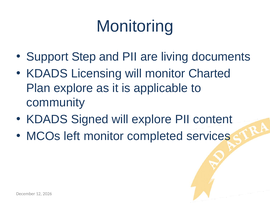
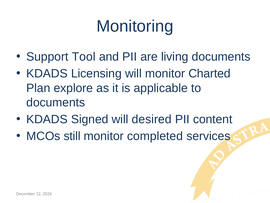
Step: Step -> Tool (84, 57)
community: community -> documents (56, 102)
will explore: explore -> desired (152, 119)
left: left -> still (72, 136)
